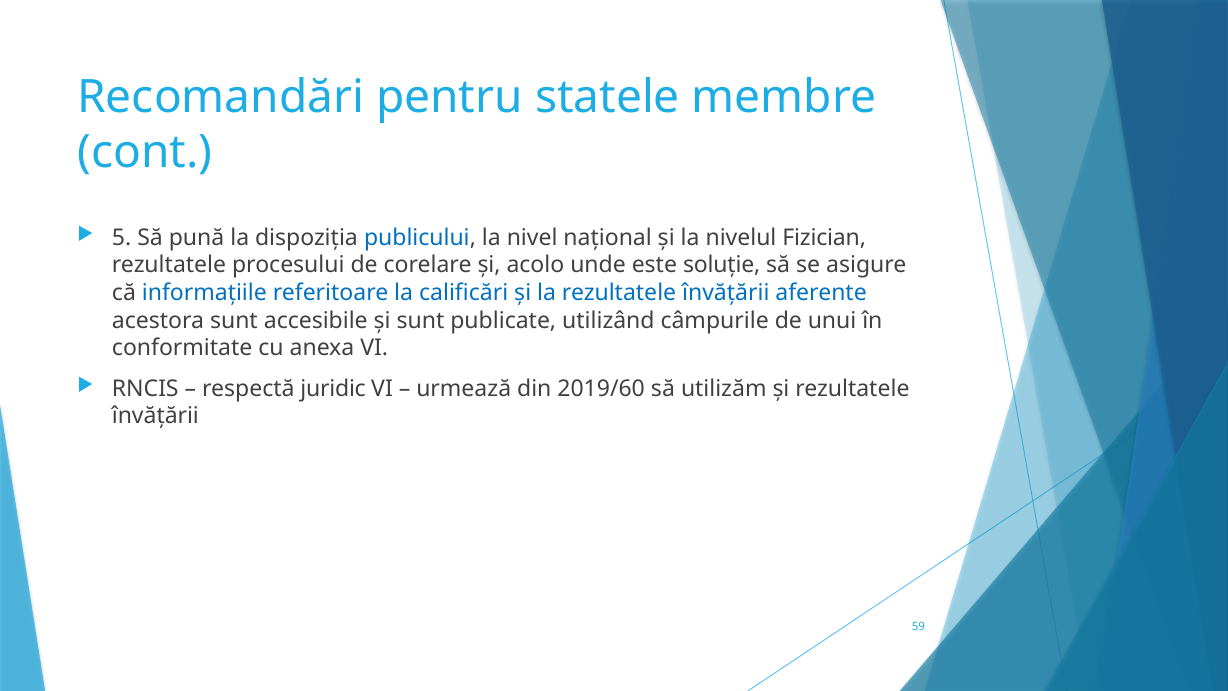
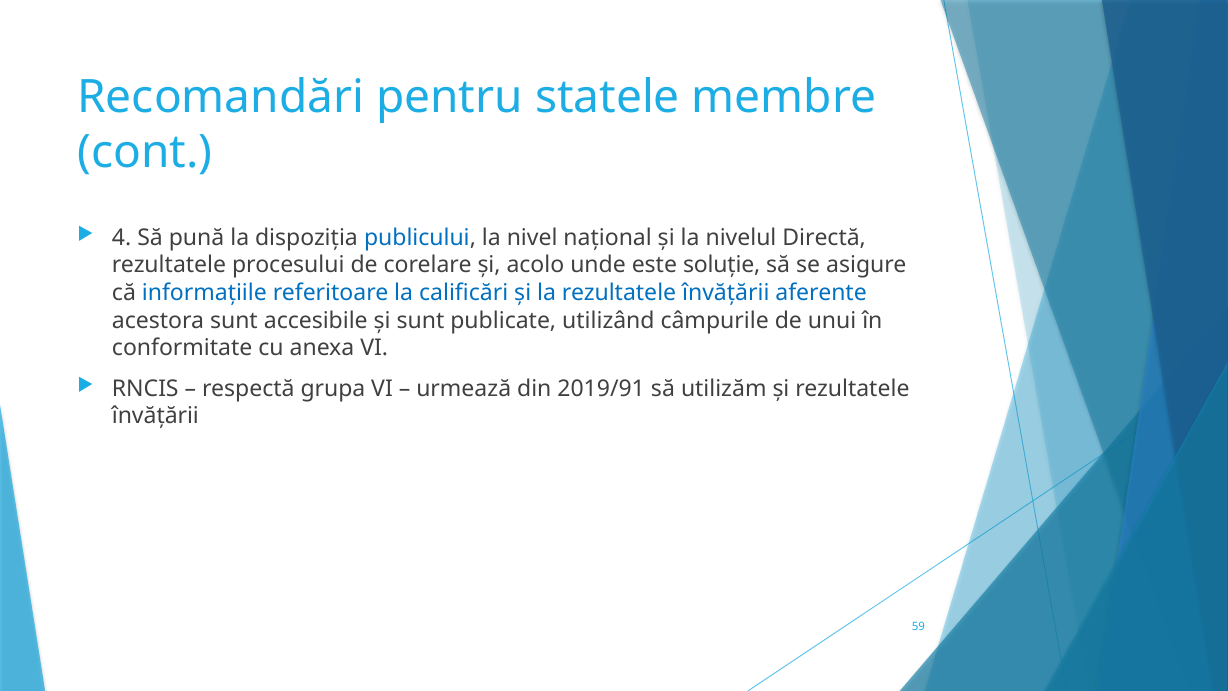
5: 5 -> 4 (122, 238)
Fizician: Fizician -> Directă (824, 238)
juridic: juridic -> grupa (333, 389)
2019/60: 2019/60 -> 2019/91 (601, 389)
